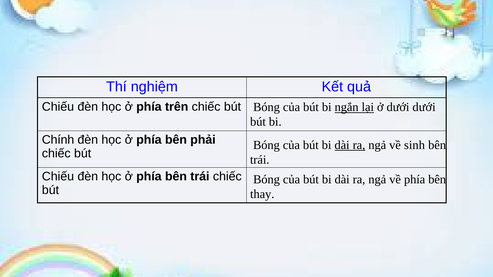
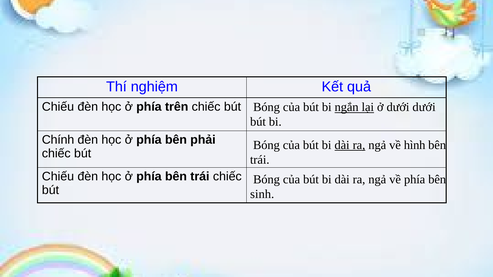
sinh: sinh -> hình (415, 145)
thay: thay -> sinh (262, 194)
